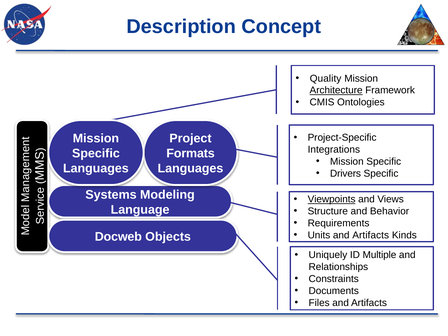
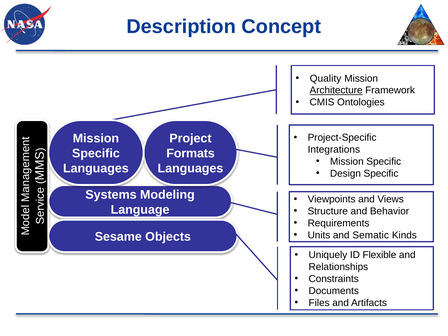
Drivers: Drivers -> Design (345, 174)
Viewpoints underline: present -> none (332, 199)
Units and Artifacts: Artifacts -> Sematic (371, 235)
Docweb: Docweb -> Sesame (118, 237)
Multiple: Multiple -> Flexible (379, 255)
